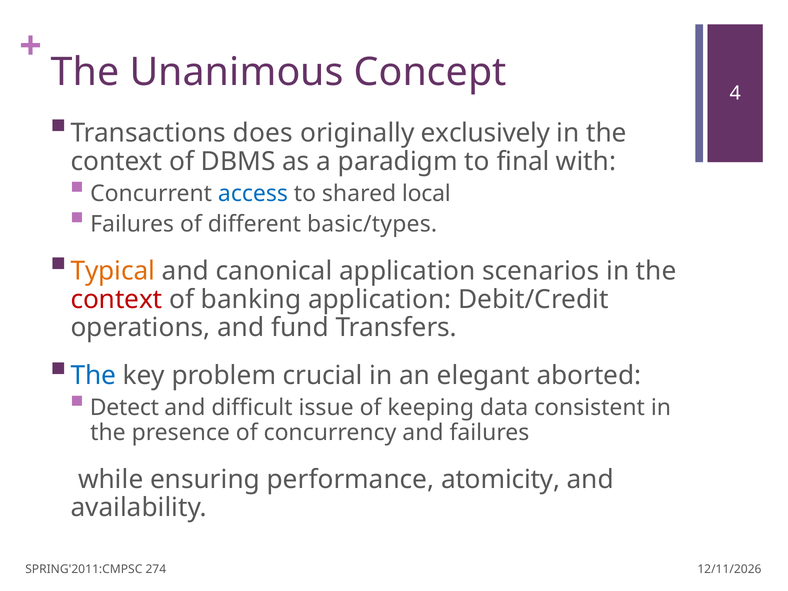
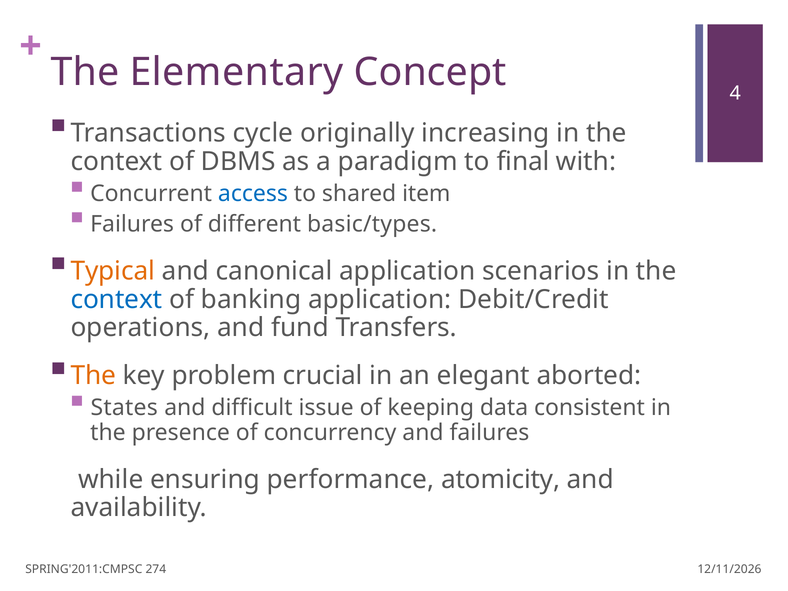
Unanimous: Unanimous -> Elementary (236, 72)
does: does -> cycle (263, 133)
exclusively: exclusively -> increasing (485, 133)
local: local -> item (426, 194)
context colour: red -> blue (117, 299)
The colour: blue -> orange (93, 376)
Detect: Detect -> States (124, 408)
